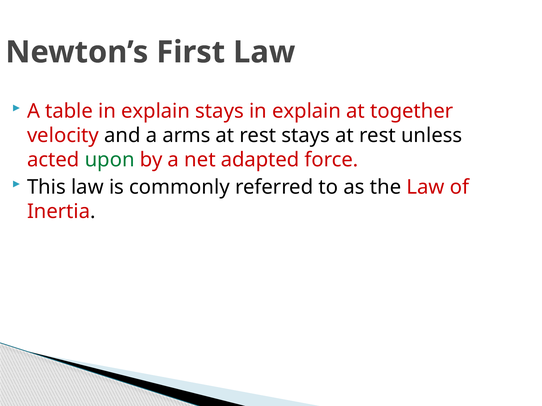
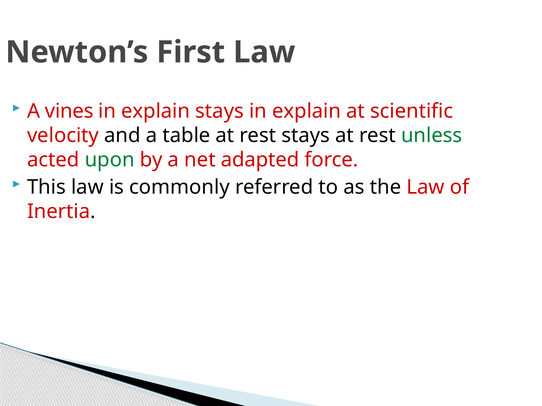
table: table -> vines (69, 111)
together: together -> scientific (412, 111)
arms: arms -> table (186, 136)
unless colour: black -> green (432, 136)
